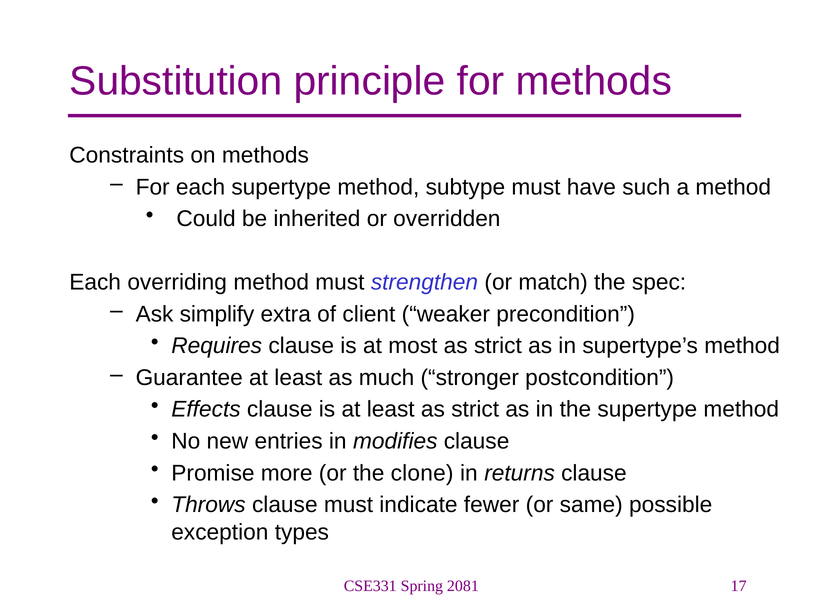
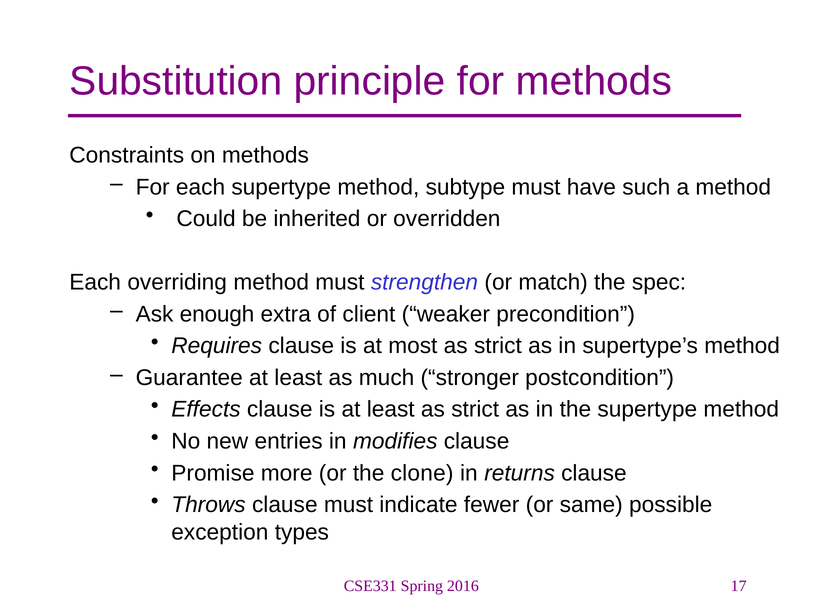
simplify: simplify -> enough (217, 314)
2081: 2081 -> 2016 (463, 586)
